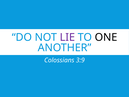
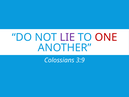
ONE colour: black -> red (106, 37)
